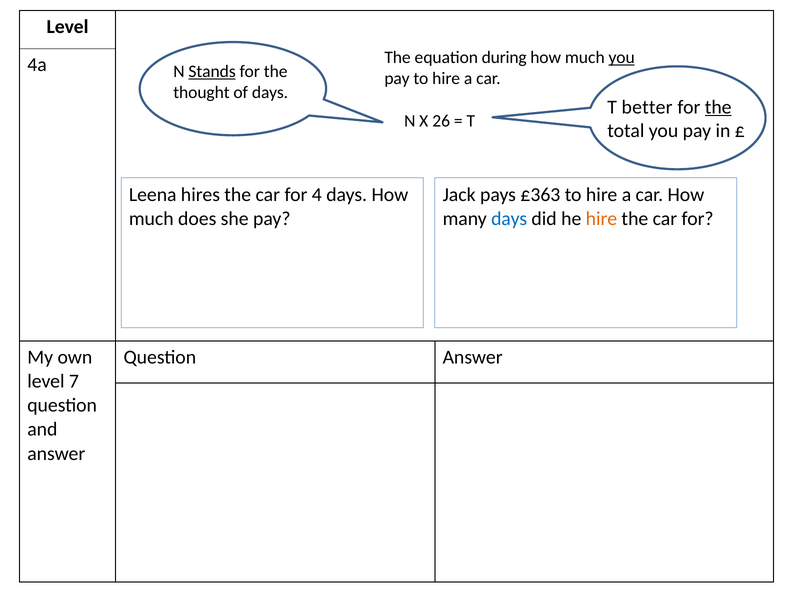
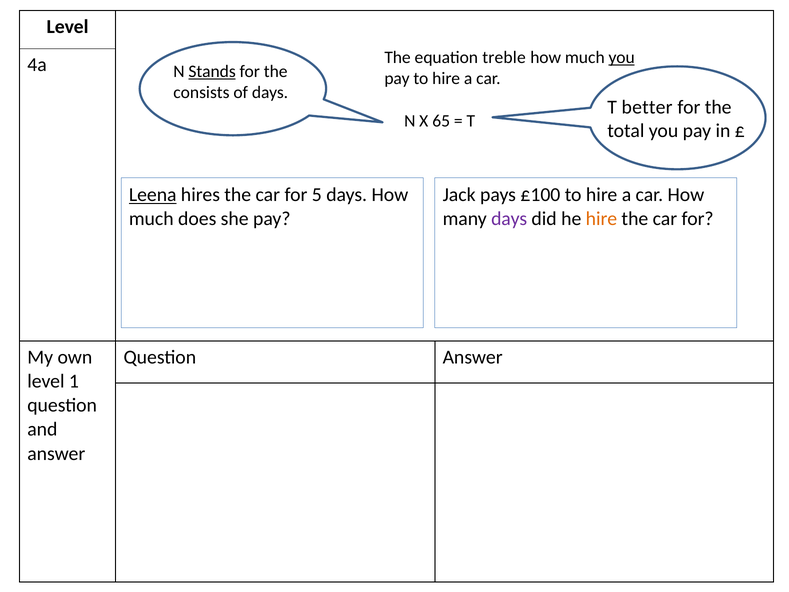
during: during -> treble (504, 58)
thought: thought -> consists (201, 92)
the underline: present -> none (718, 107)
26: 26 -> 65 (441, 121)
Leena underline: none -> present (153, 195)
4: 4 -> 5 (317, 195)
£363: £363 -> £100 (540, 195)
days colour: blue -> purple (509, 219)
7: 7 -> 1 (74, 381)
